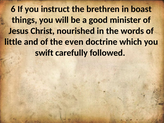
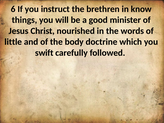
boast: boast -> know (141, 9)
even: even -> body (74, 42)
